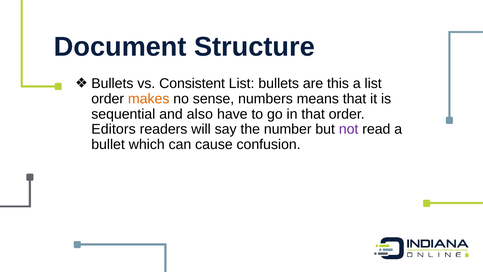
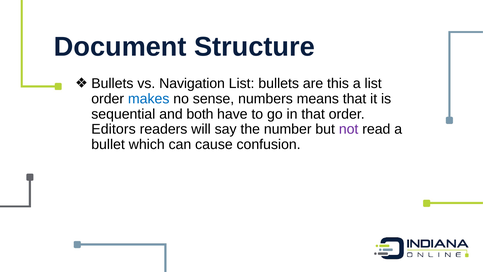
Consistent: Consistent -> Navigation (192, 83)
makes colour: orange -> blue (149, 99)
also: also -> both (200, 114)
